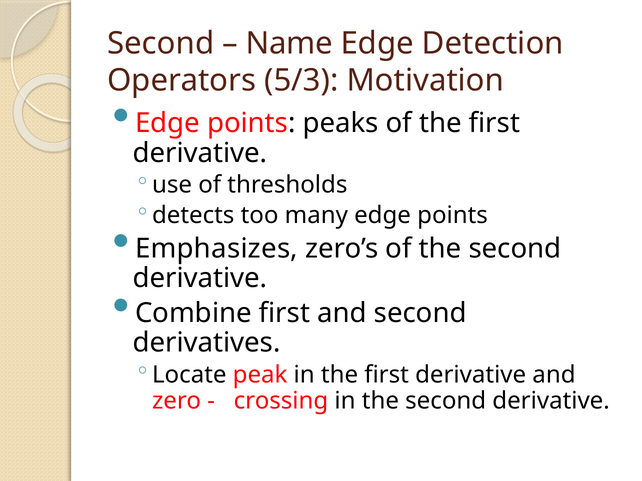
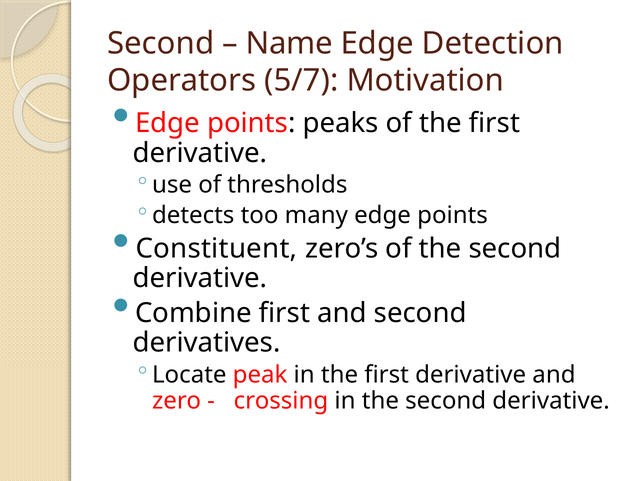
5/3: 5/3 -> 5/7 (301, 81)
Emphasizes: Emphasizes -> Constituent (216, 249)
